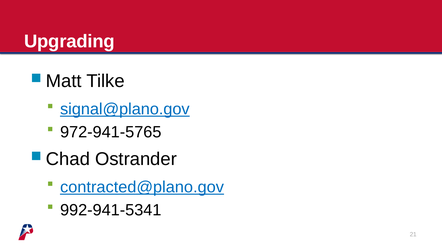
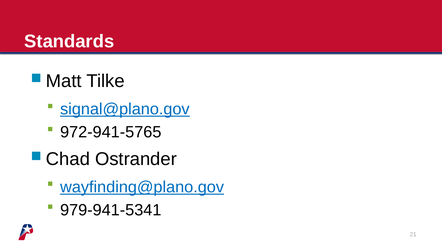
Upgrading: Upgrading -> Standards (69, 41)
contracted@plano.gov: contracted@plano.gov -> wayfinding@plano.gov (142, 187)
992-941-5341: 992-941-5341 -> 979-941-5341 (111, 210)
